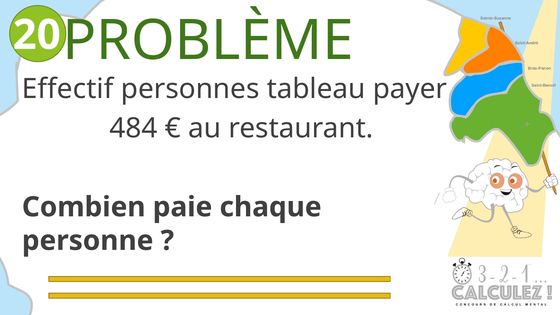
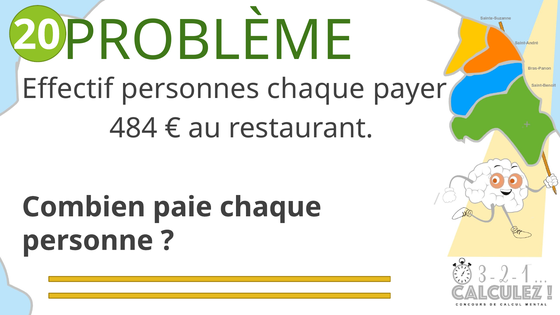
personnes tableau: tableau -> chaque (316, 89)
